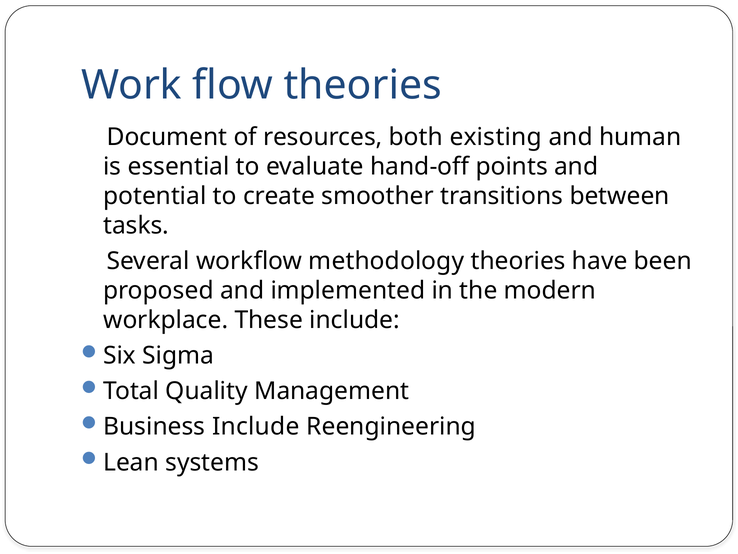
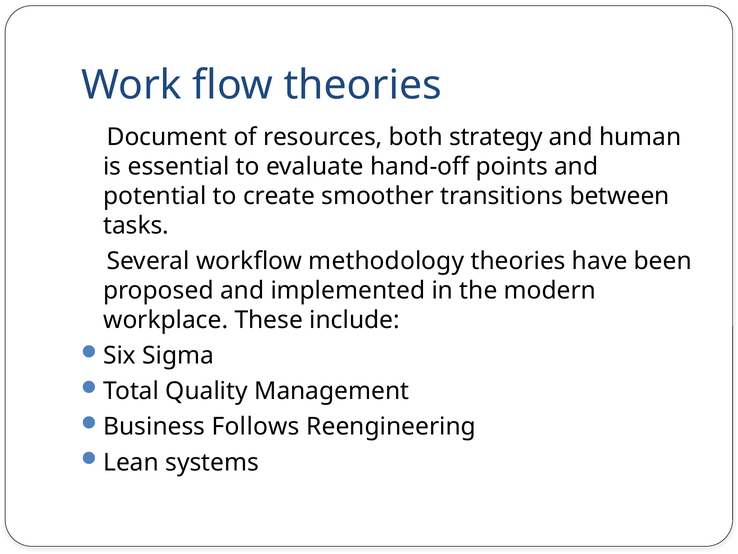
existing: existing -> strategy (496, 137)
Business Include: Include -> Follows (256, 426)
